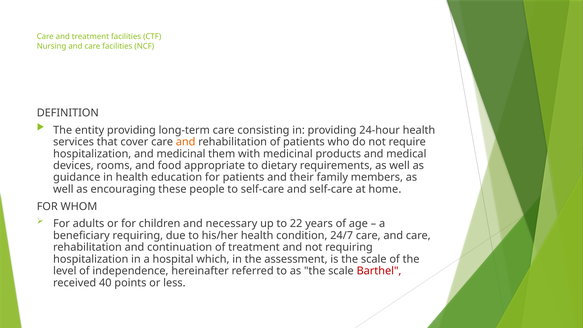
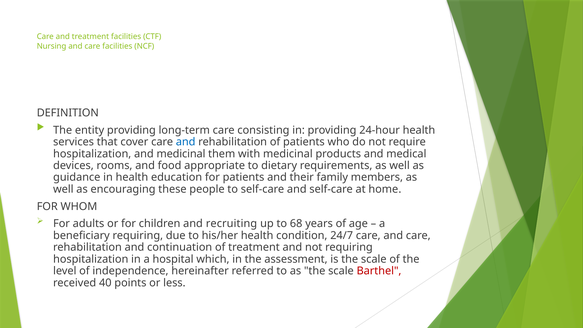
and colour: orange -> blue (186, 142)
necessary: necessary -> recruiting (231, 224)
22: 22 -> 68 (296, 224)
